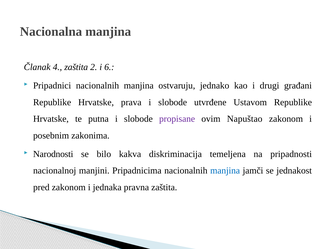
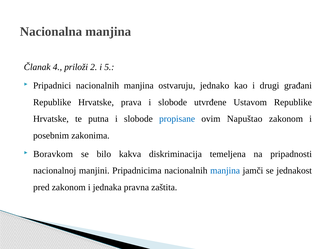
4 zaštita: zaštita -> priloži (76, 67)
6: 6 -> 5 (109, 67)
propisane colour: purple -> blue (177, 119)
Narodnosti: Narodnosti -> Boravkom (53, 154)
